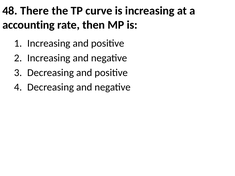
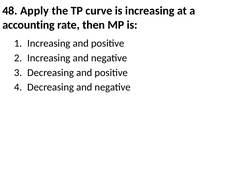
There: There -> Apply (35, 11)
